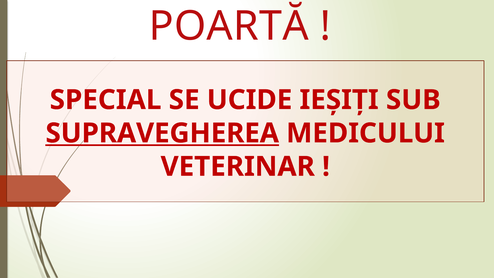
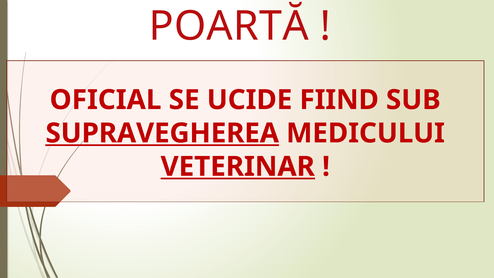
SPECIAL: SPECIAL -> OFICIAL (106, 100)
IEȘIȚI: IEȘIȚI -> FIIND (339, 100)
VETERINAR underline: none -> present (238, 167)
